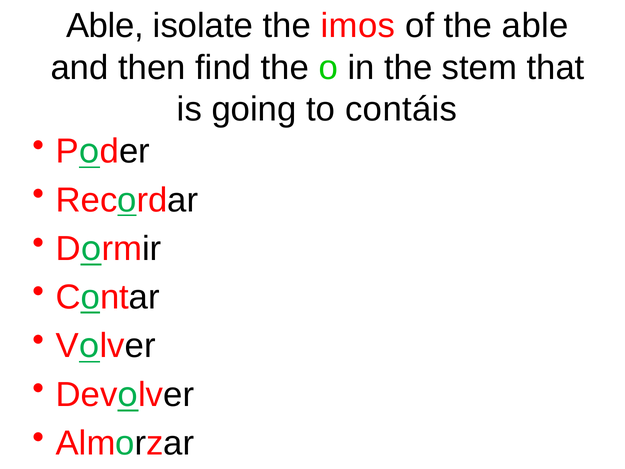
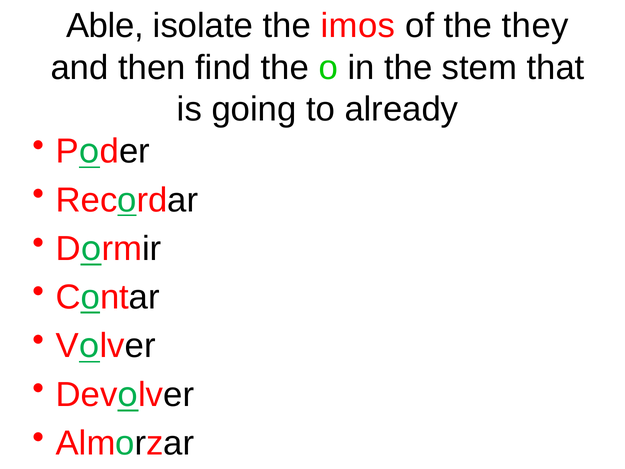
the able: able -> they (535, 26)
contáis: contáis -> already (401, 109)
